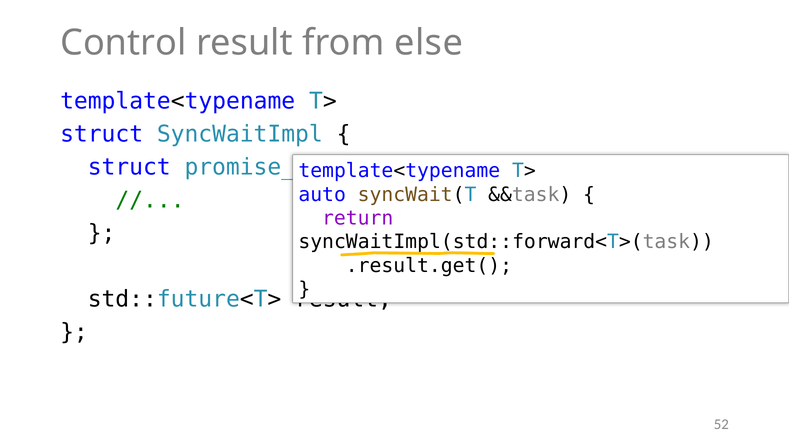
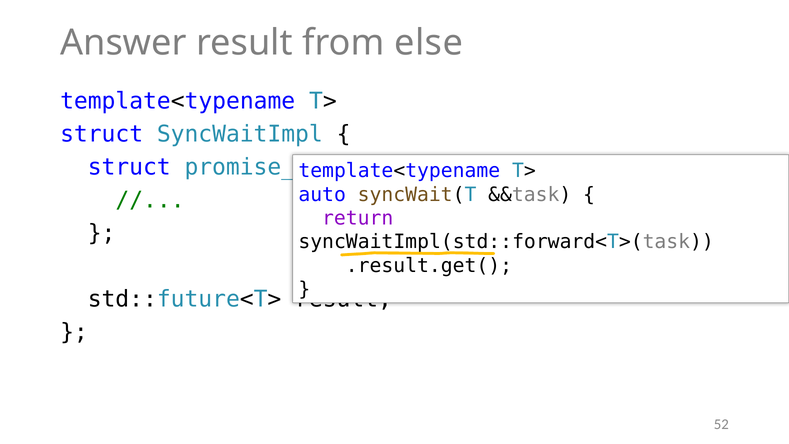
Control: Control -> Answer (123, 43)
